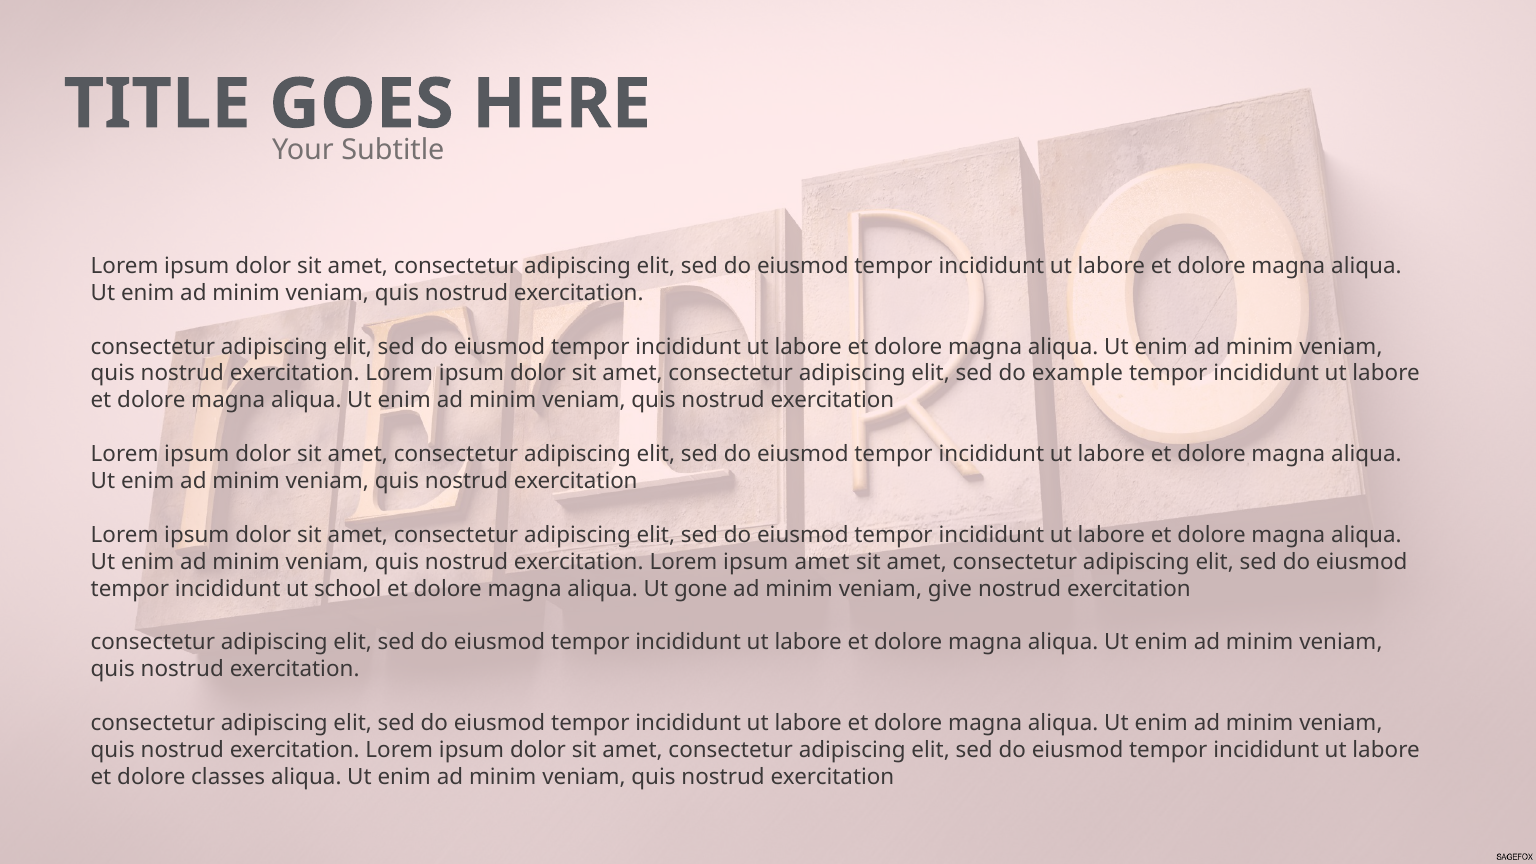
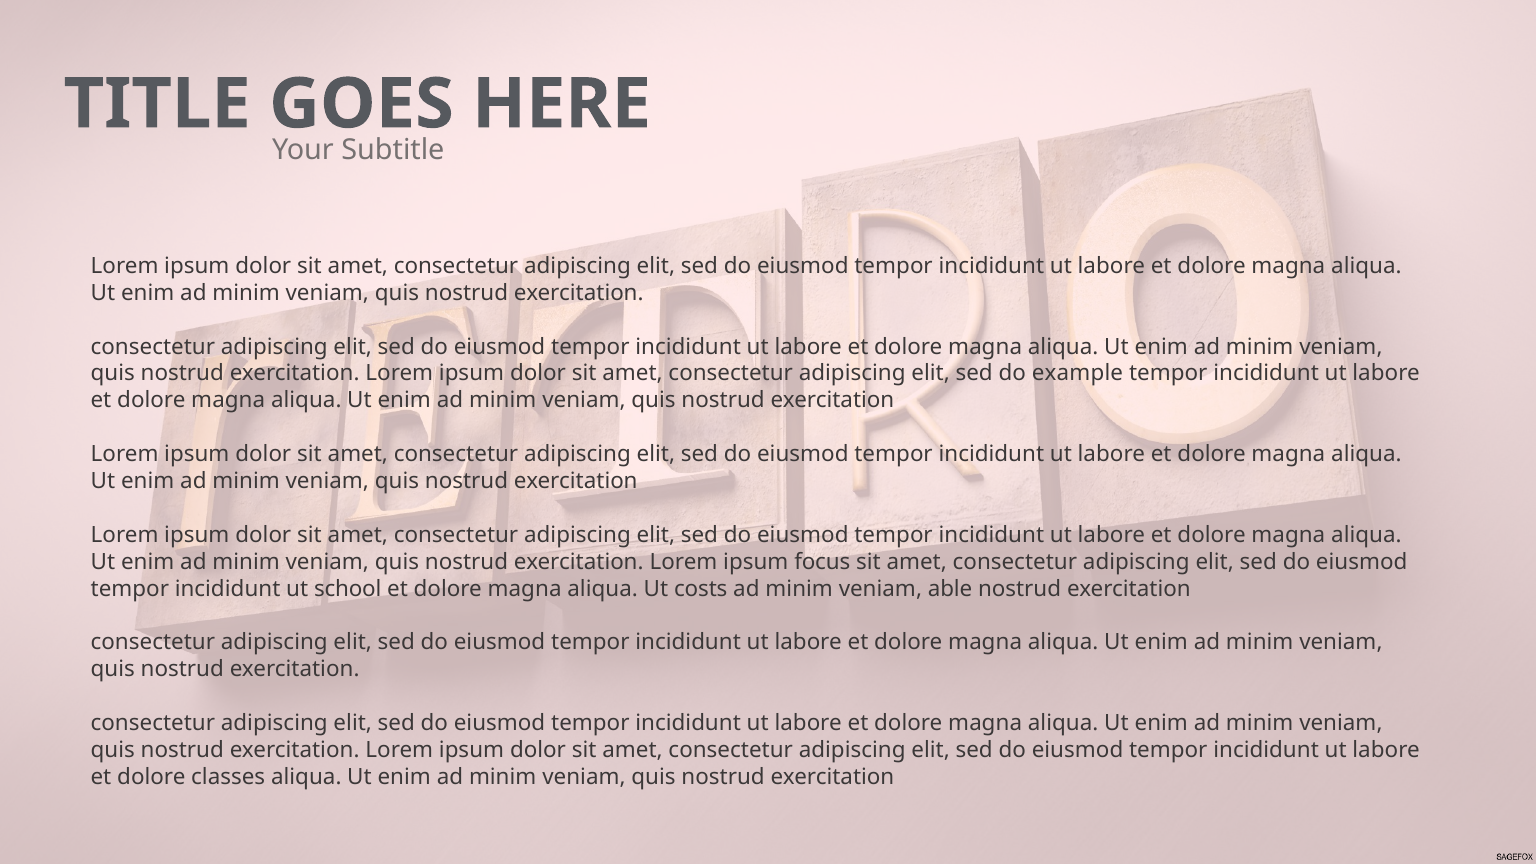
ipsum amet: amet -> focus (822, 562)
gone: gone -> costs (701, 589)
give: give -> able (950, 589)
